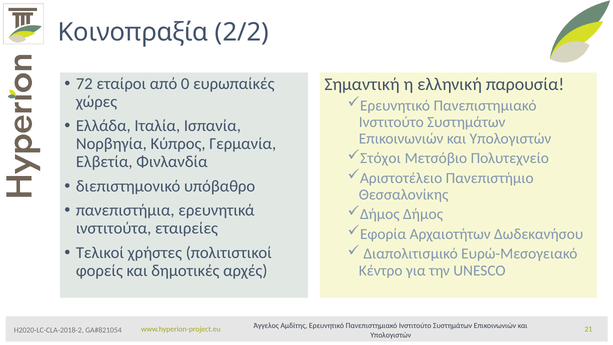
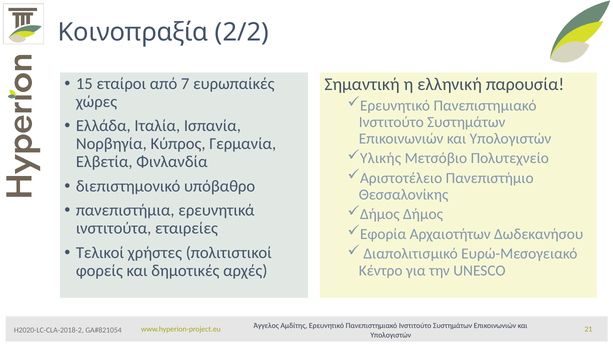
72: 72 -> 15 (84, 84)
0: 0 -> 7 (185, 84)
Στόχοι: Στόχοι -> Υλικής (381, 158)
